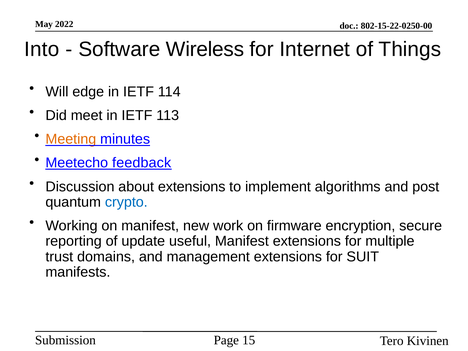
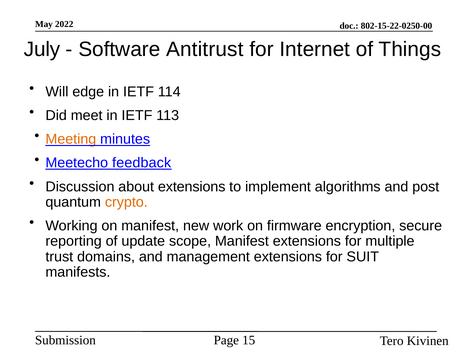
Into: Into -> July (42, 49)
Wireless: Wireless -> Antitrust (205, 49)
crypto colour: blue -> orange (126, 202)
useful: useful -> scope (190, 241)
